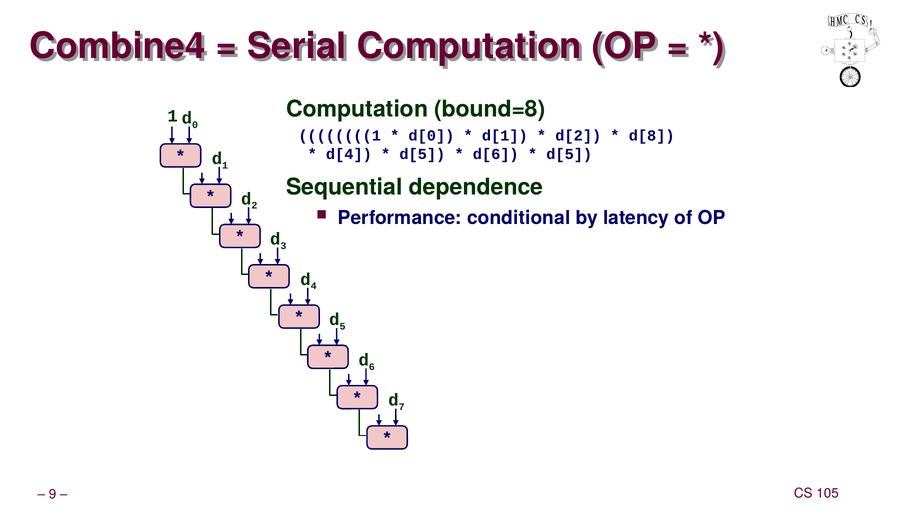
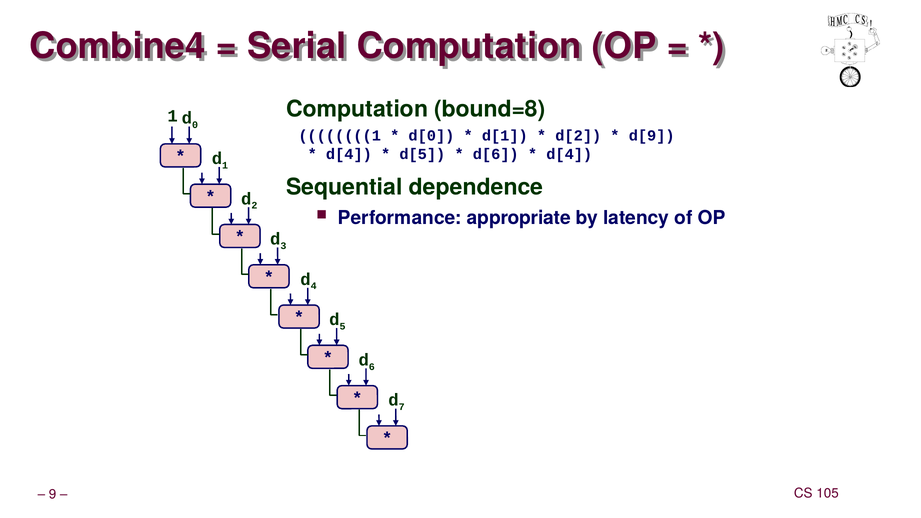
d[8: d[8 -> d[9 (652, 136)
d[5: d[5 -> d[4 (569, 154)
conditional: conditional -> appropriate (519, 218)
